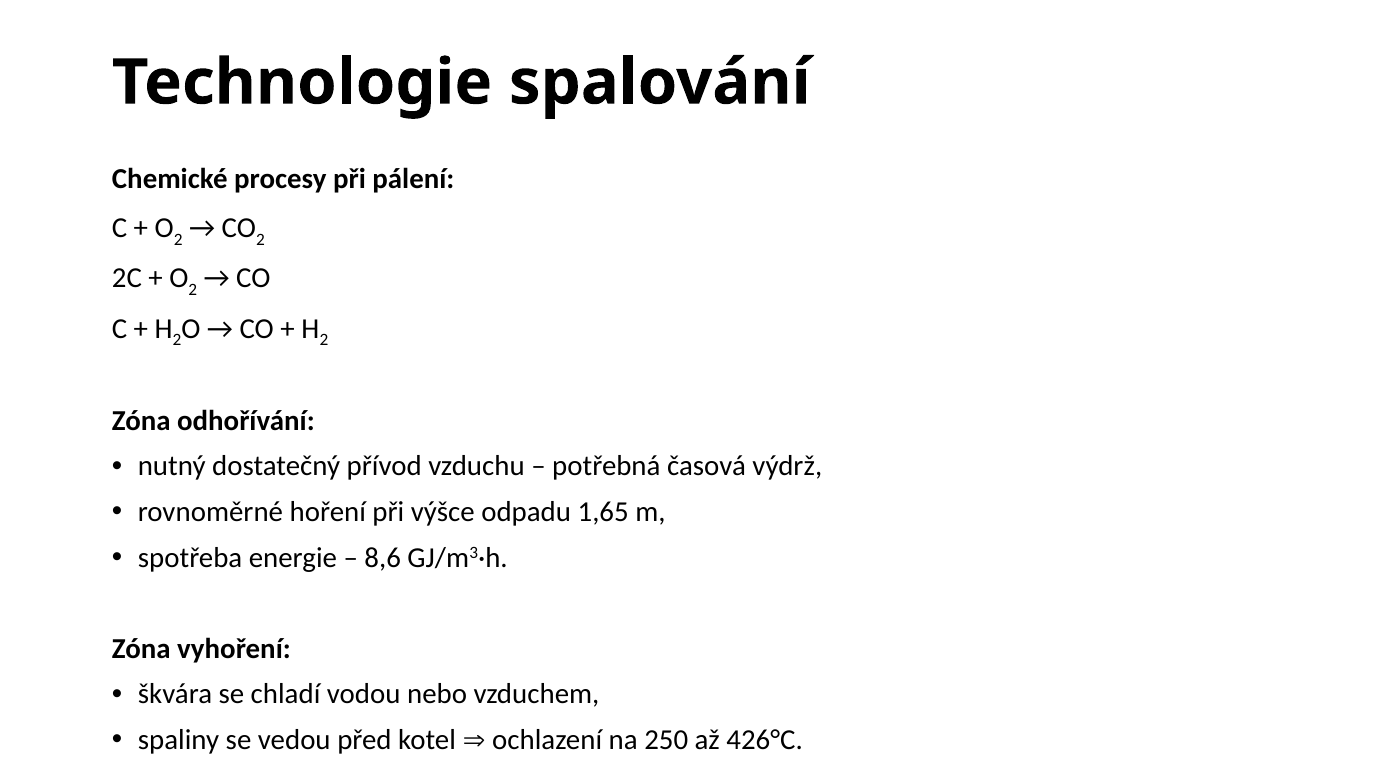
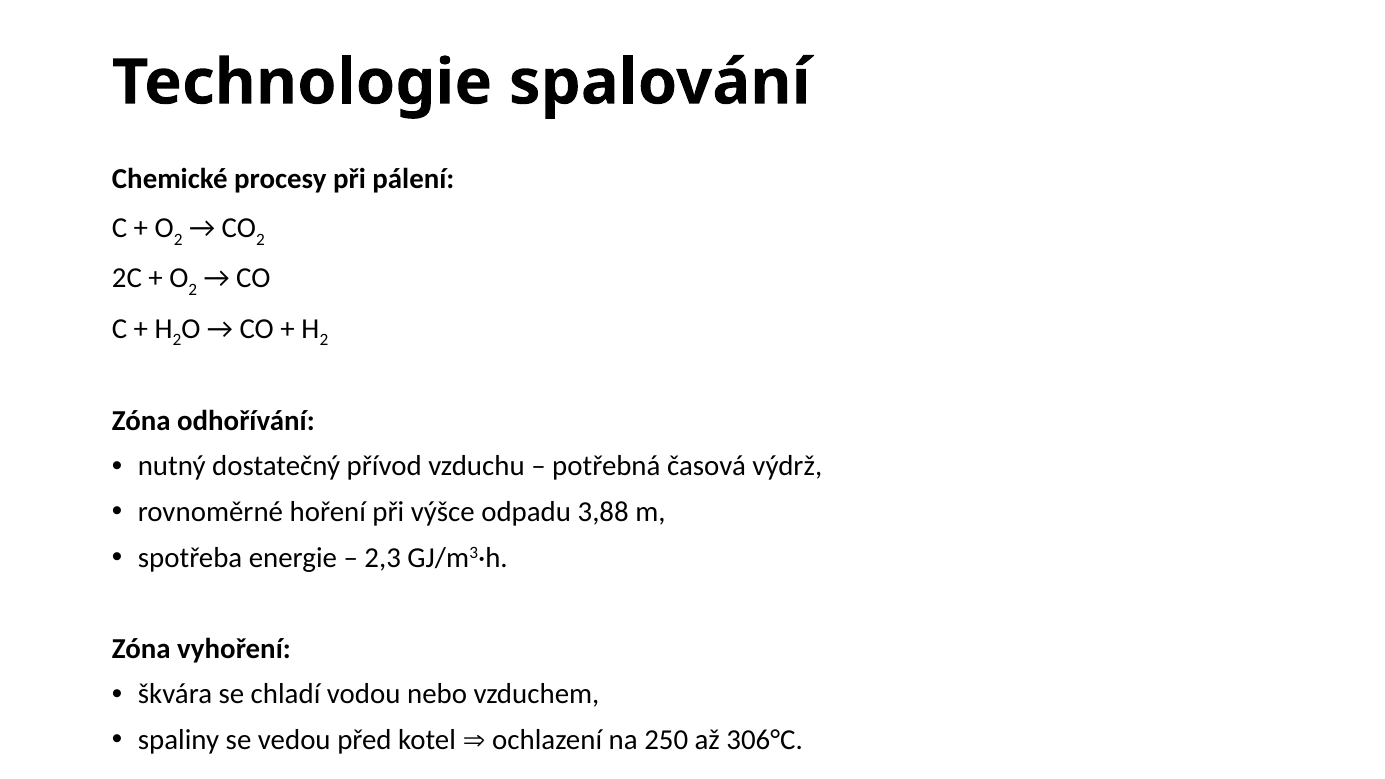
1,65: 1,65 -> 3,88 (603, 512)
8,6: 8,6 -> 2,3 (383, 558)
426°C: 426°C -> 306°C (765, 740)
